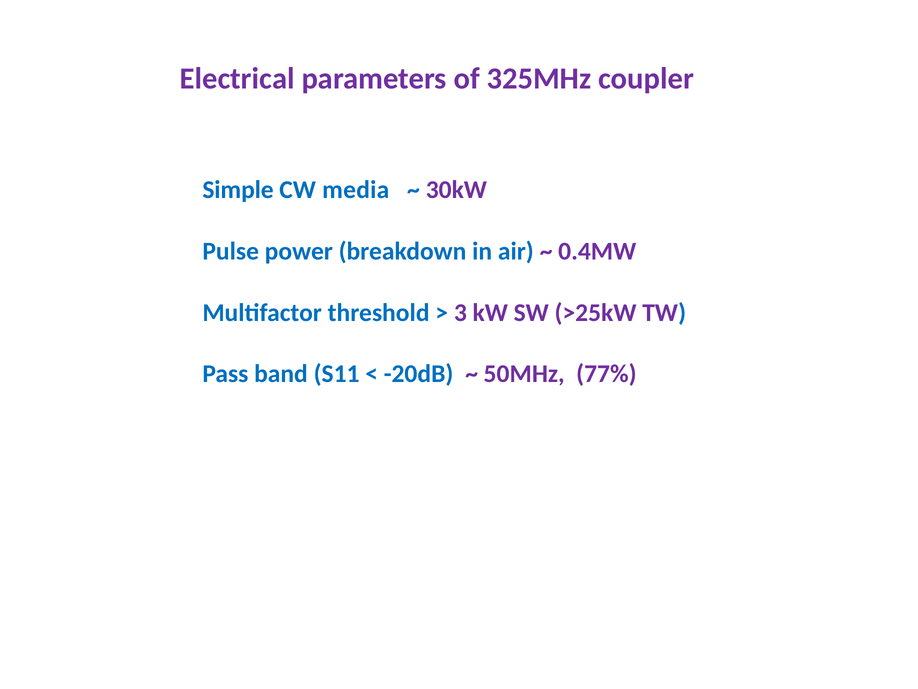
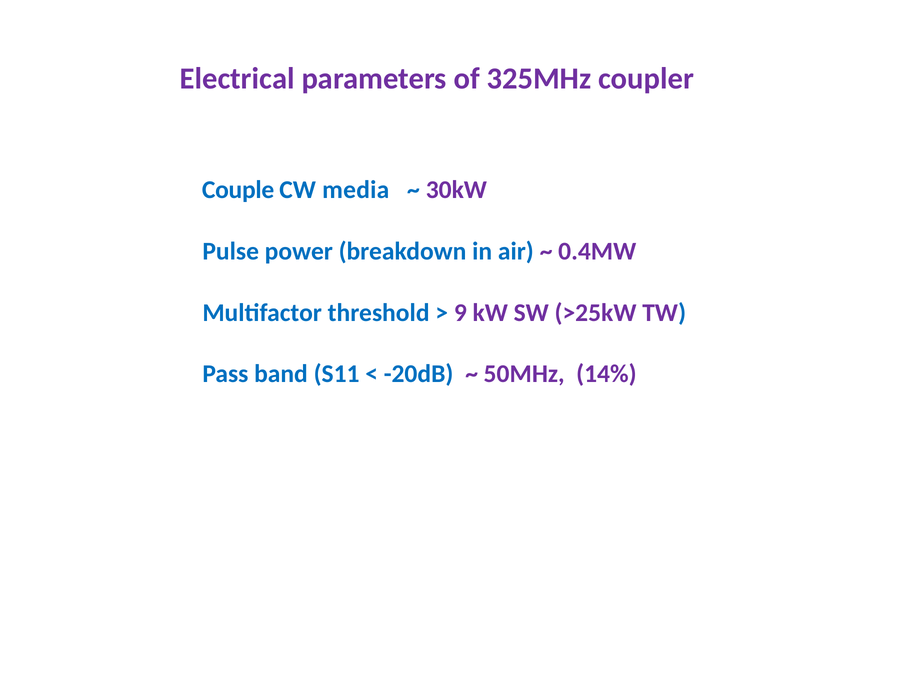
Simple: Simple -> Couple (238, 190)
3: 3 -> 9 (460, 312)
77%: 77% -> 14% (606, 374)
